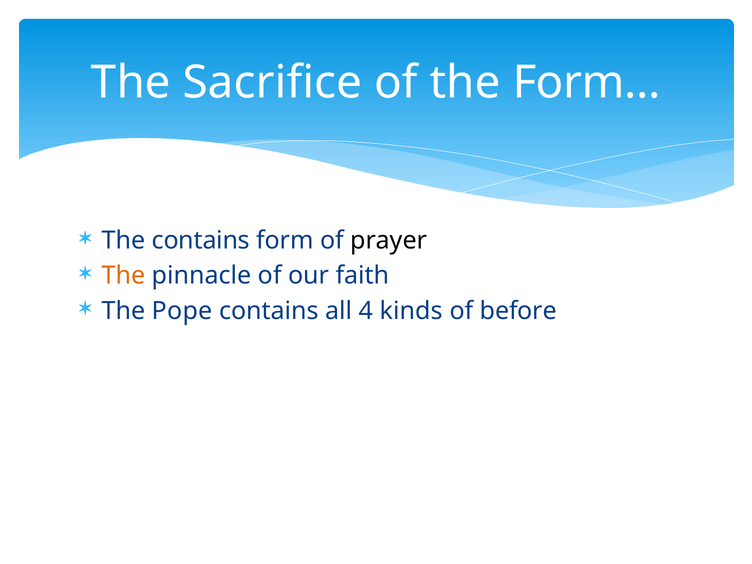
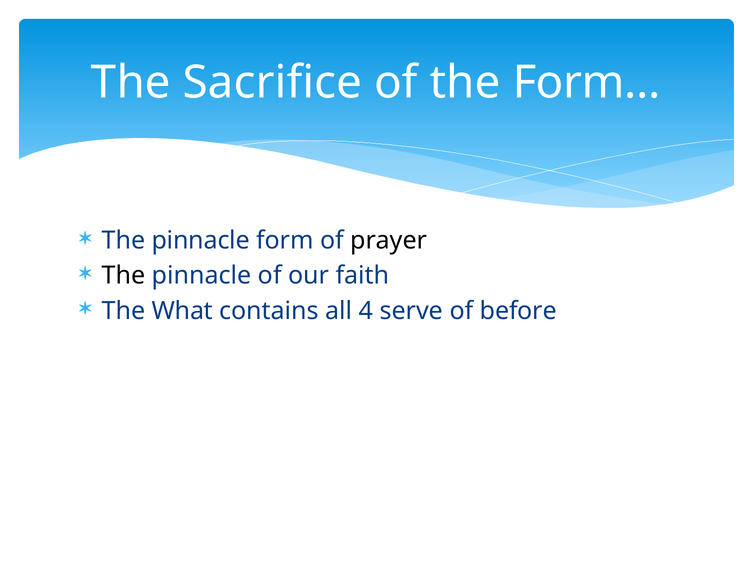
contains: contains -> pinnacle (201, 241)
The colour: orange -> black (124, 276)
Pope: Pope -> What (182, 311)
kinds: kinds -> serve (411, 311)
